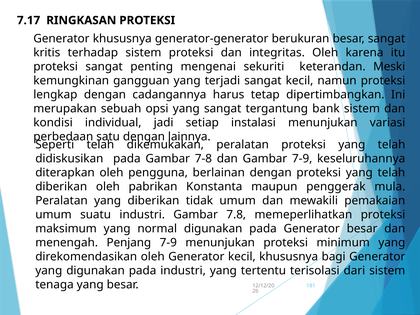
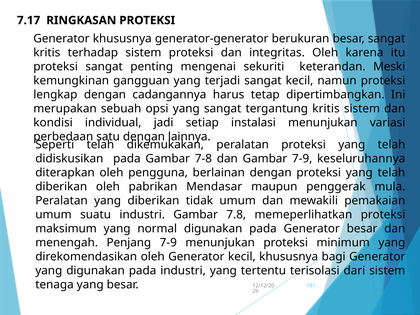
tergantung bank: bank -> kritis (326, 109)
Konstanta: Konstanta -> Mendasar (214, 187)
